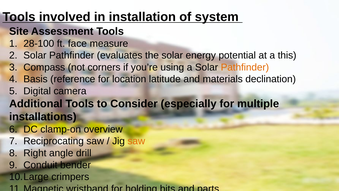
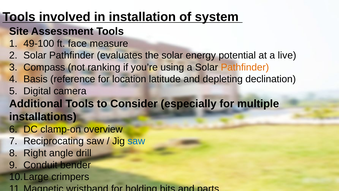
28-100: 28-100 -> 49-100 (39, 43)
this: this -> live (287, 55)
corners: corners -> ranking (104, 67)
materials: materials -> depleting (223, 79)
saw colour: orange -> blue (136, 141)
